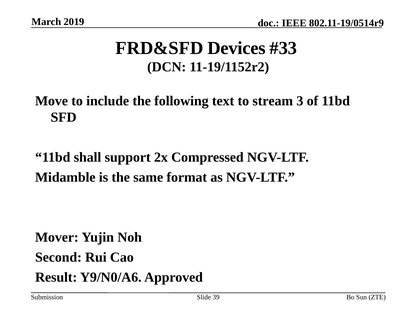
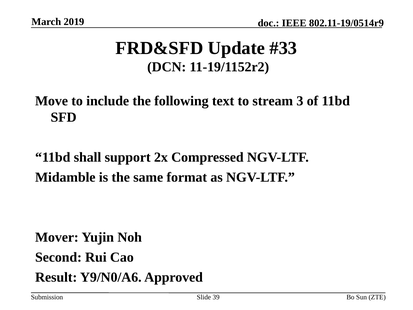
Devices: Devices -> Update (236, 48)
